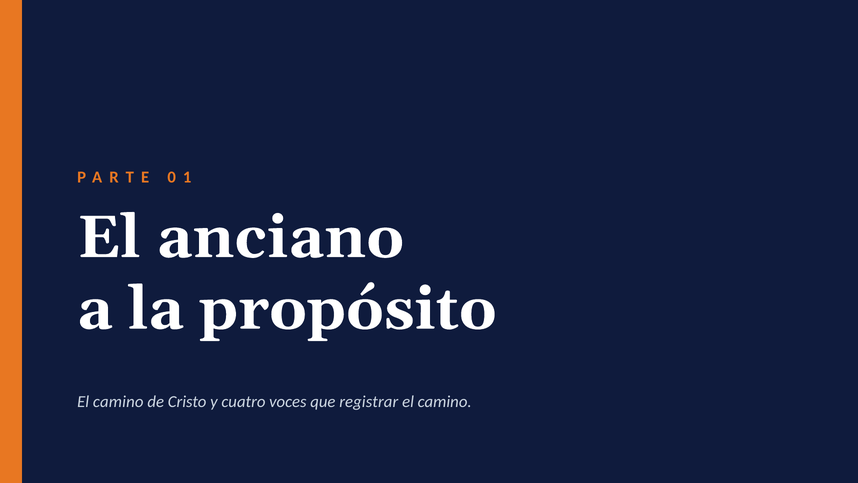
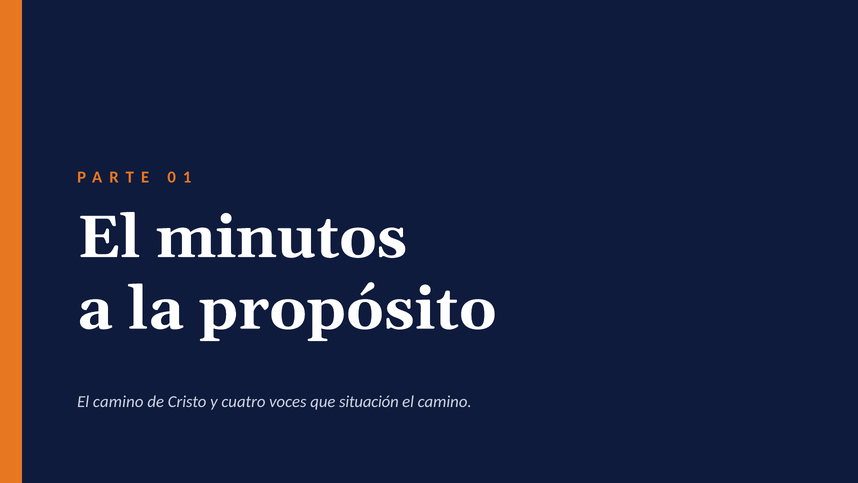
anciano: anciano -> minutos (281, 237)
registrar: registrar -> situación (369, 402)
